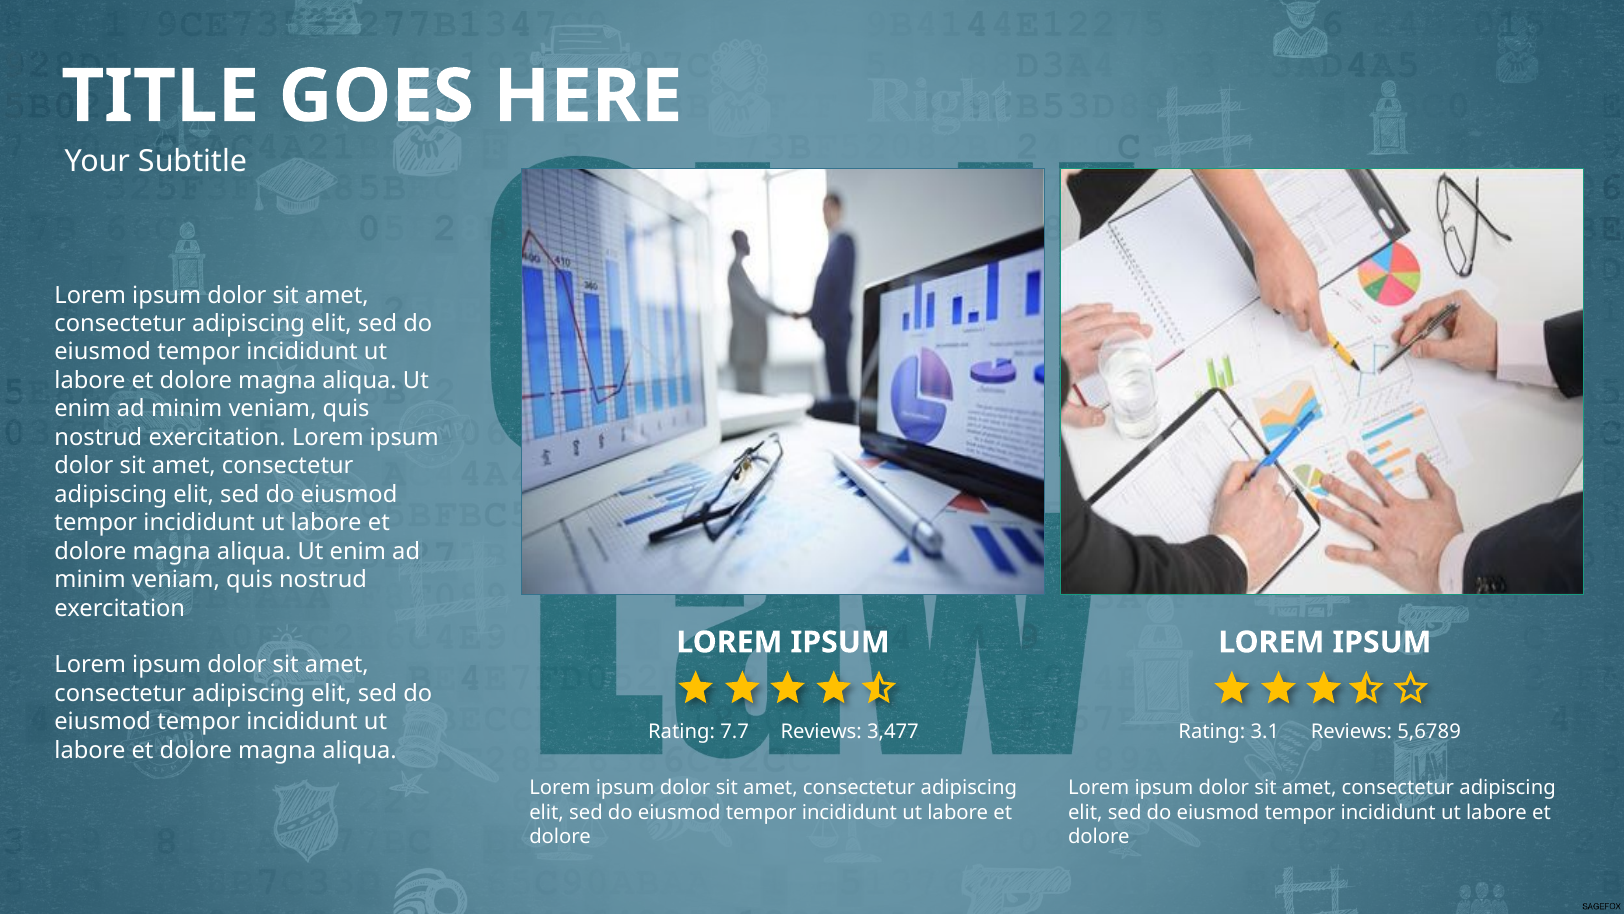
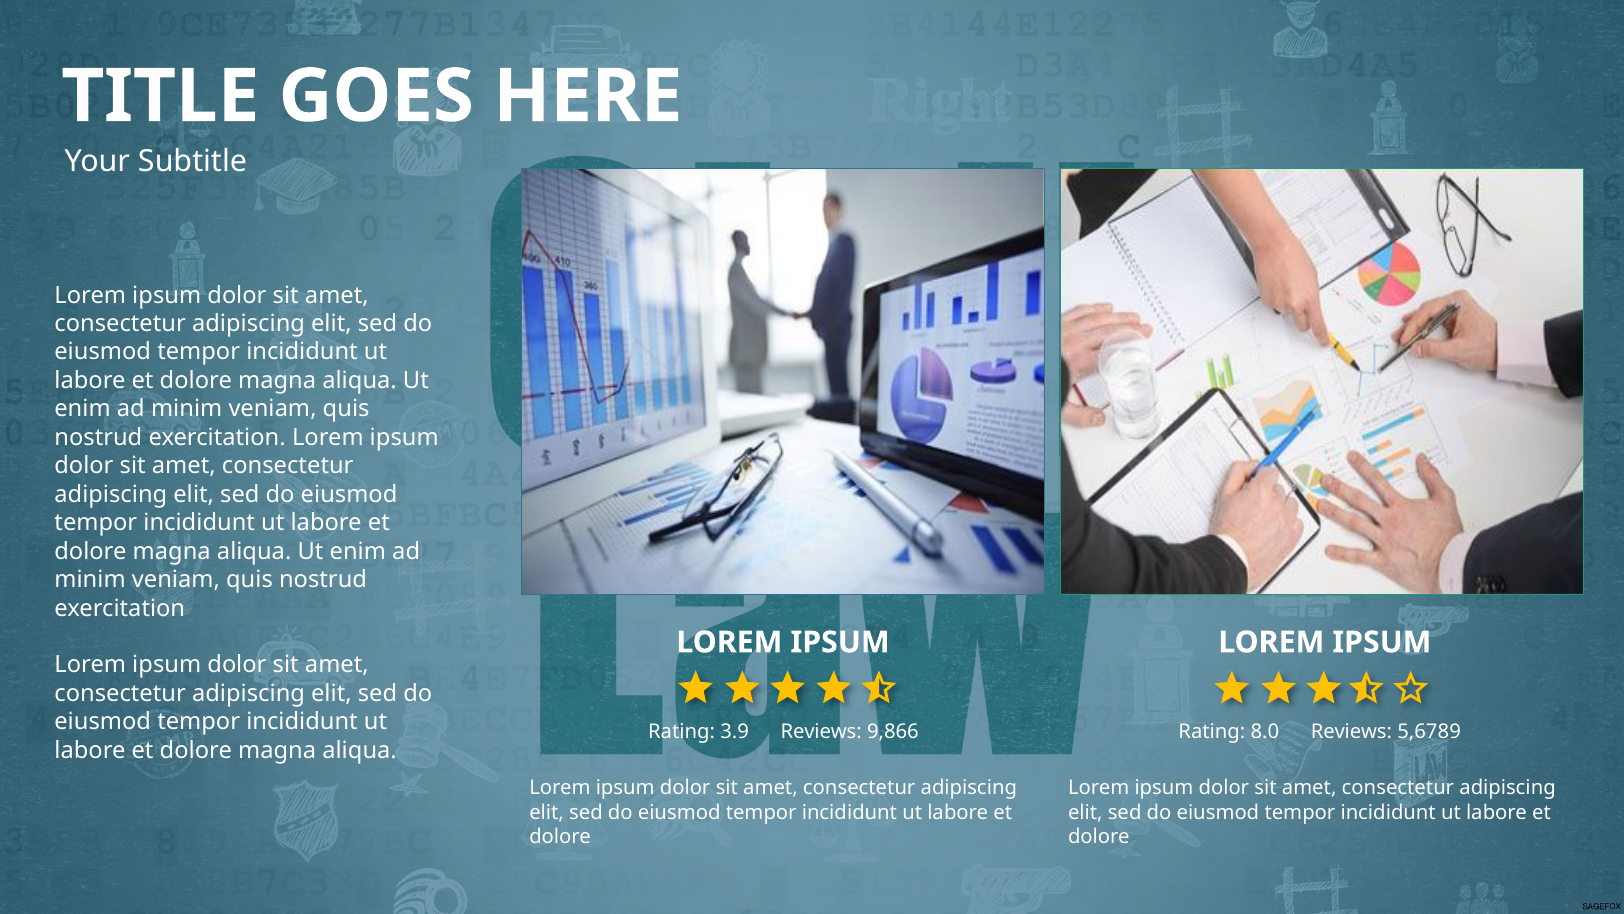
7.7: 7.7 -> 3.9 (735, 732)
3,477: 3,477 -> 9,866 (893, 732)
3.1: 3.1 -> 8.0 (1265, 732)
